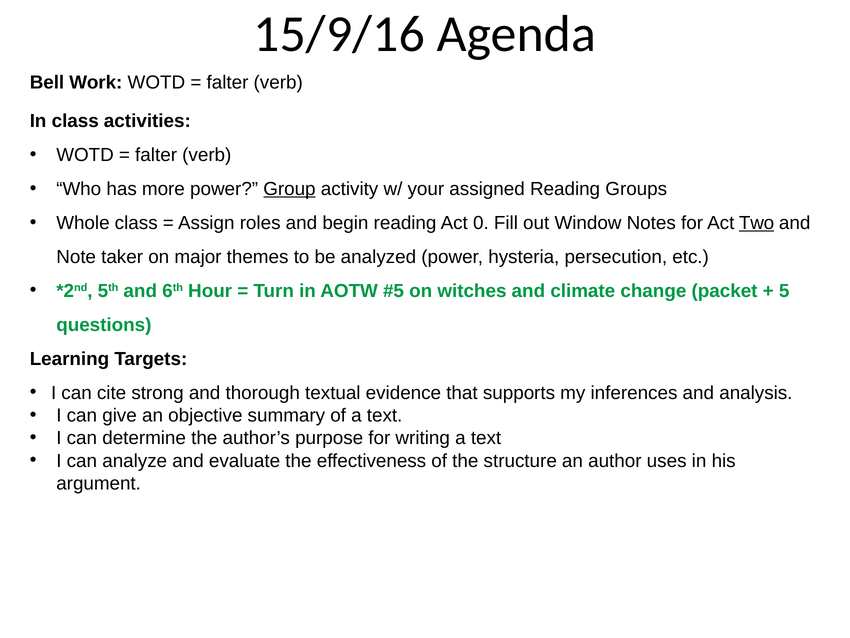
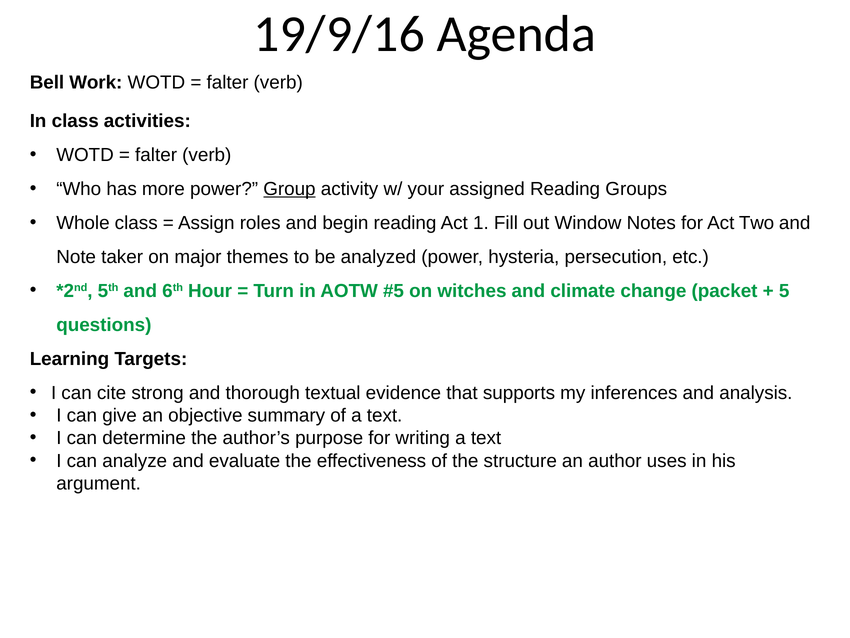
15/9/16: 15/9/16 -> 19/9/16 (339, 34)
0: 0 -> 1 (481, 223)
Two underline: present -> none (757, 223)
